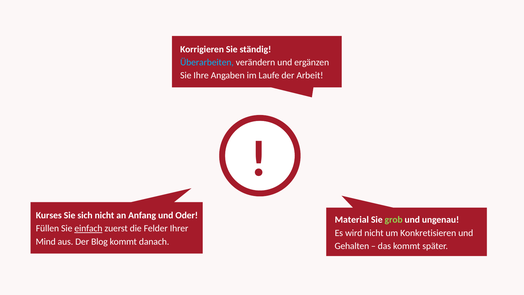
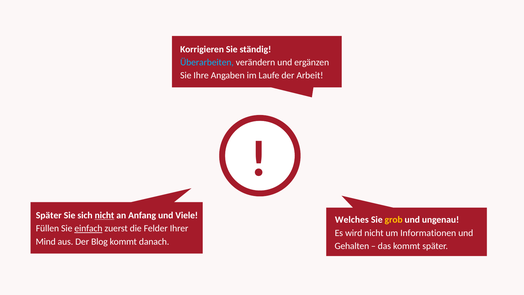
Kurses: Kurses -> Später (49, 215)
nicht underline: none -> present (104, 215)
Oder: Oder -> Viele (187, 215)
Material: Material -> Welches (352, 220)
grob colour: light green -> yellow (394, 220)
Konkretisieren: Konkretisieren -> Informationen (428, 233)
